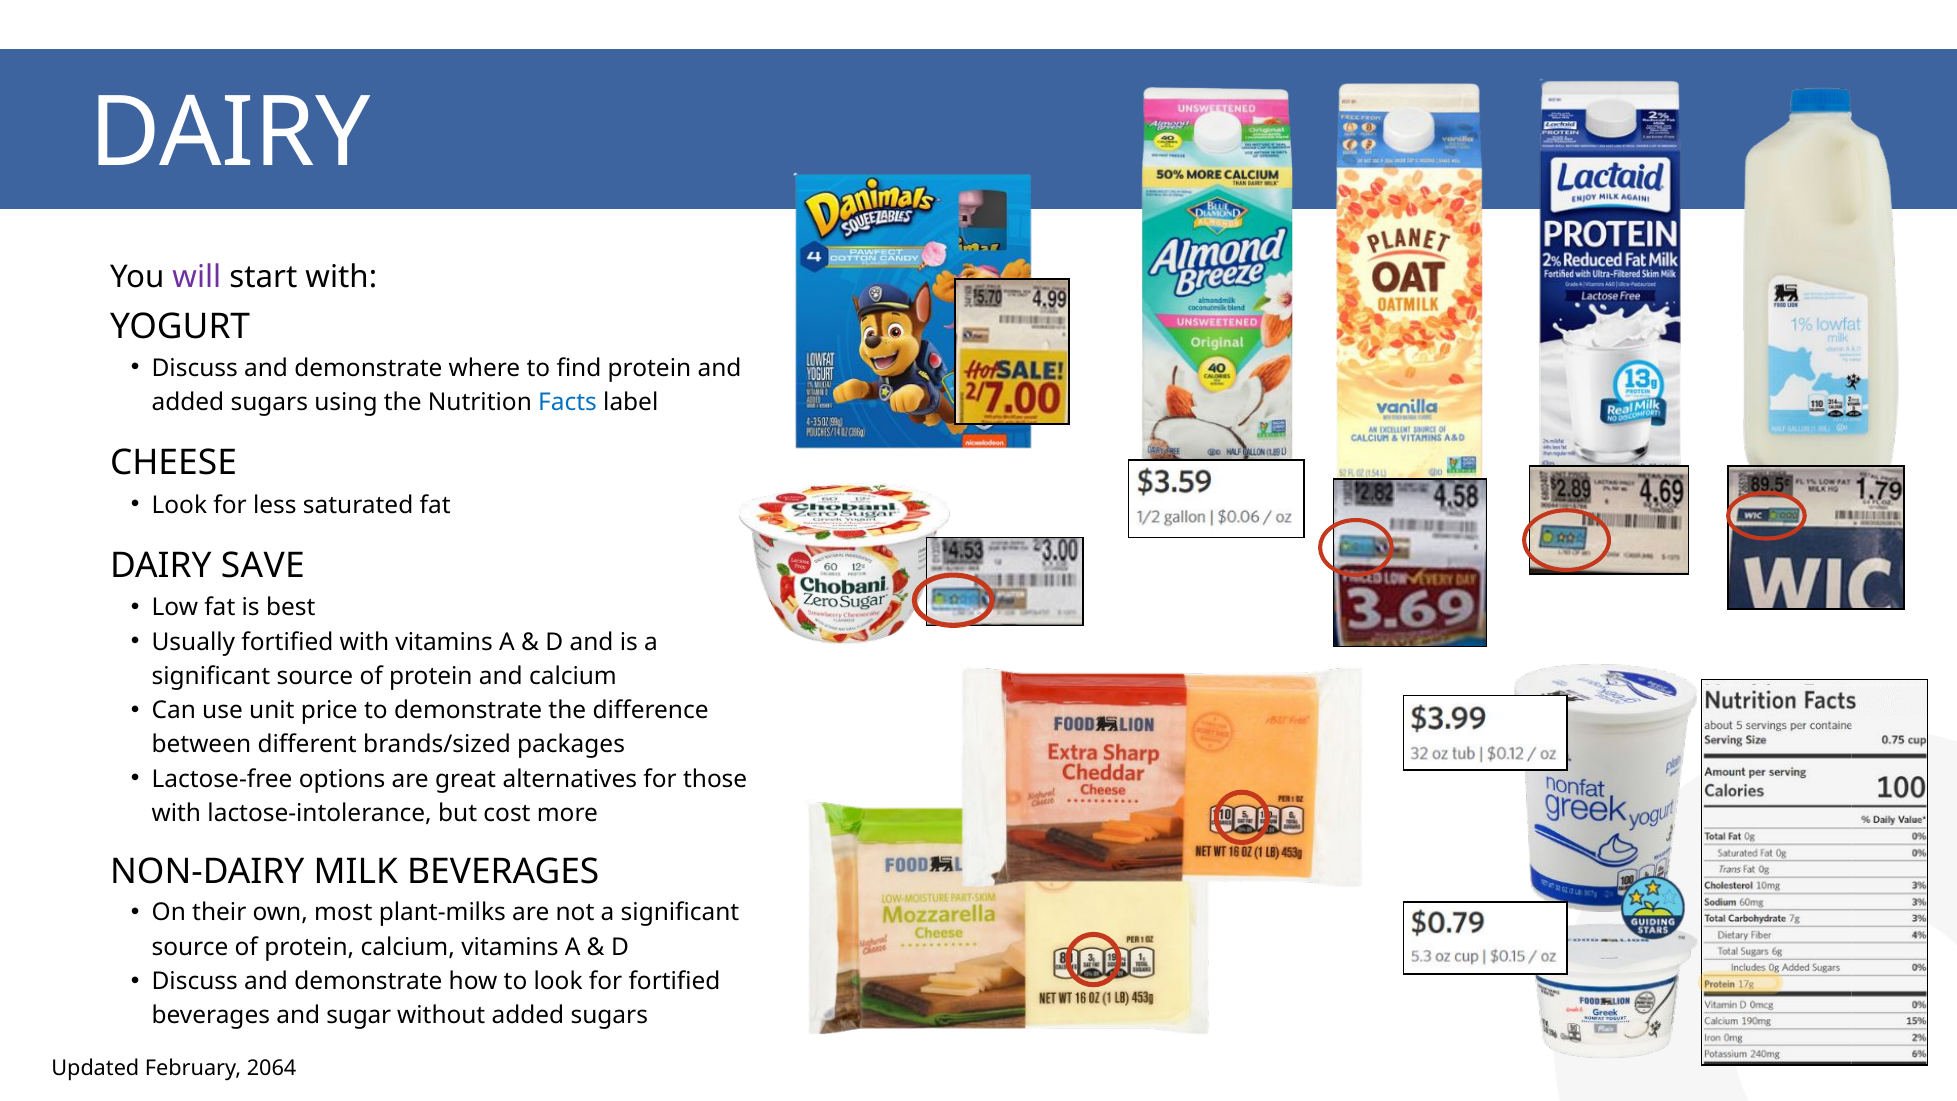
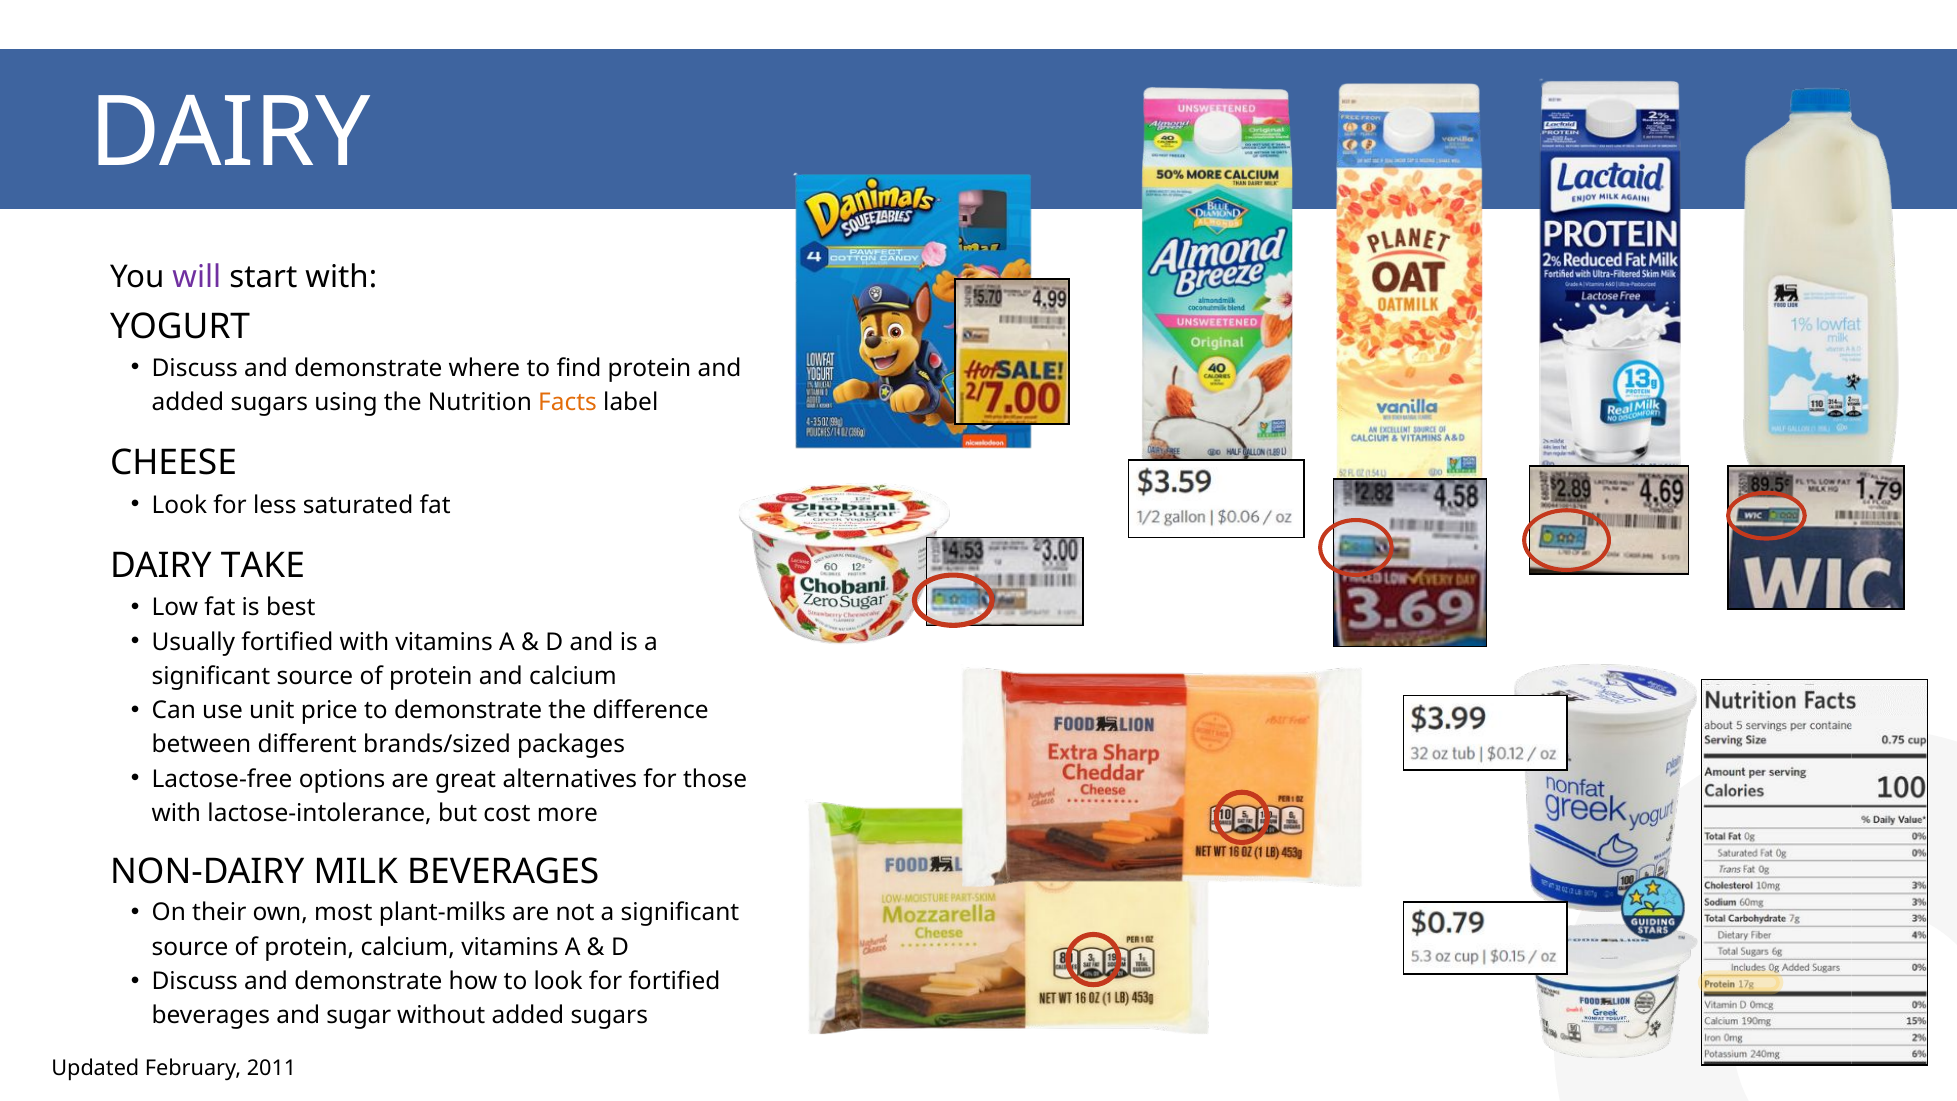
Facts colour: blue -> orange (567, 402)
SAVE: SAVE -> TAKE (263, 566)
2064: 2064 -> 2011 (272, 1068)
